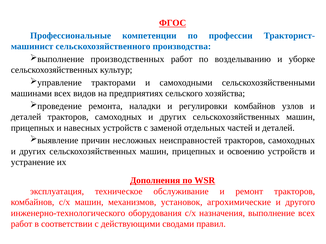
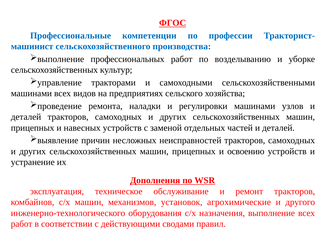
производственных: производственных -> профессиональных (128, 59)
регулировки комбайнов: комбайнов -> машинами (255, 106)
